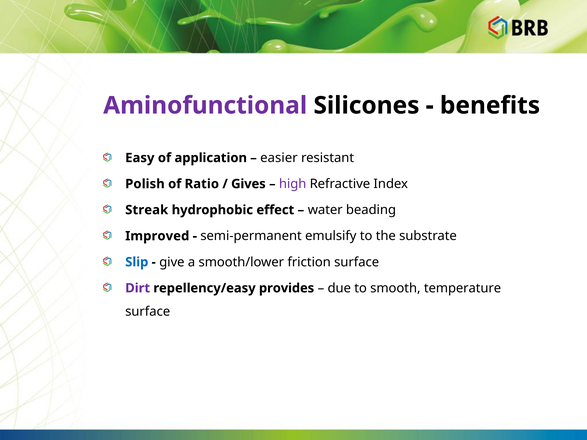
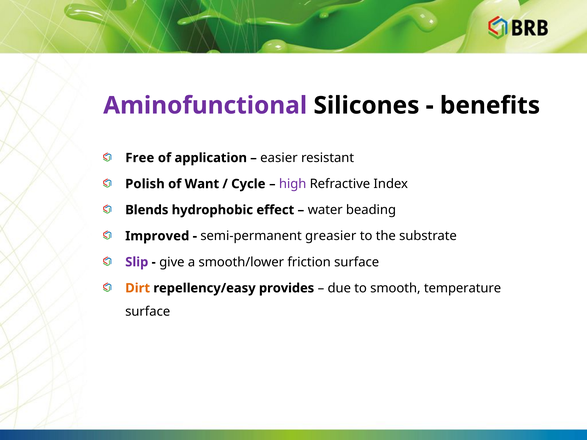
Easy: Easy -> Free (140, 158)
Ratio: Ratio -> Want (202, 184)
Gives: Gives -> Cycle (248, 184)
Streak: Streak -> Blends (147, 210)
emulsify: emulsify -> greasier (331, 236)
Slip colour: blue -> purple (137, 262)
Dirt colour: purple -> orange (138, 288)
